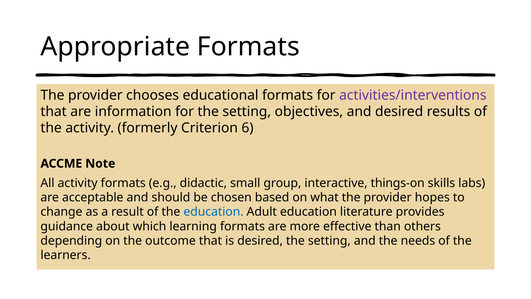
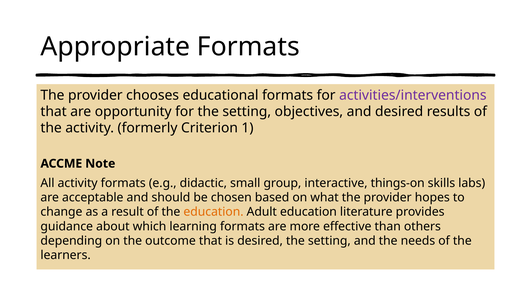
information: information -> opportunity (133, 112)
6: 6 -> 1 (248, 128)
education colour: blue -> orange (213, 212)
